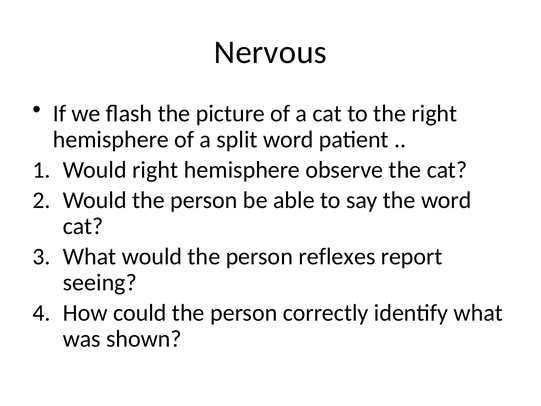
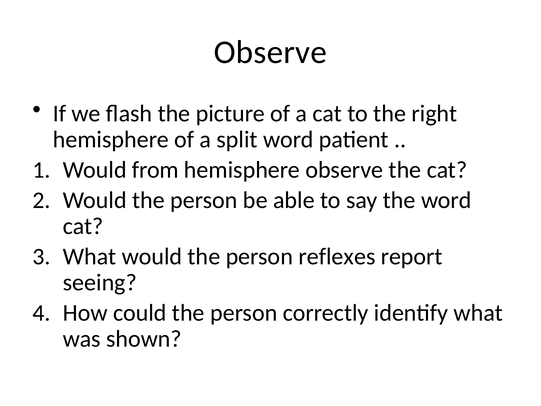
Nervous: Nervous -> Observe (270, 52)
Would right: right -> from (155, 170)
